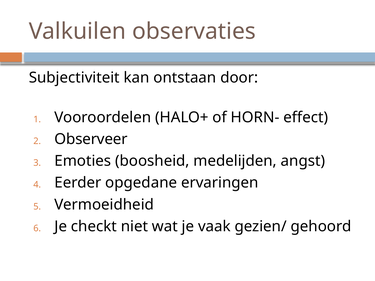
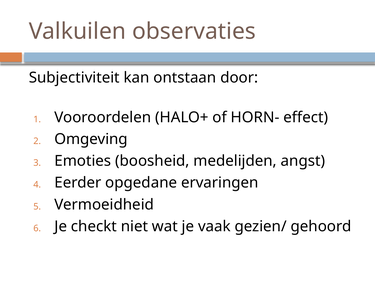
Observeer: Observeer -> Omgeving (91, 139)
